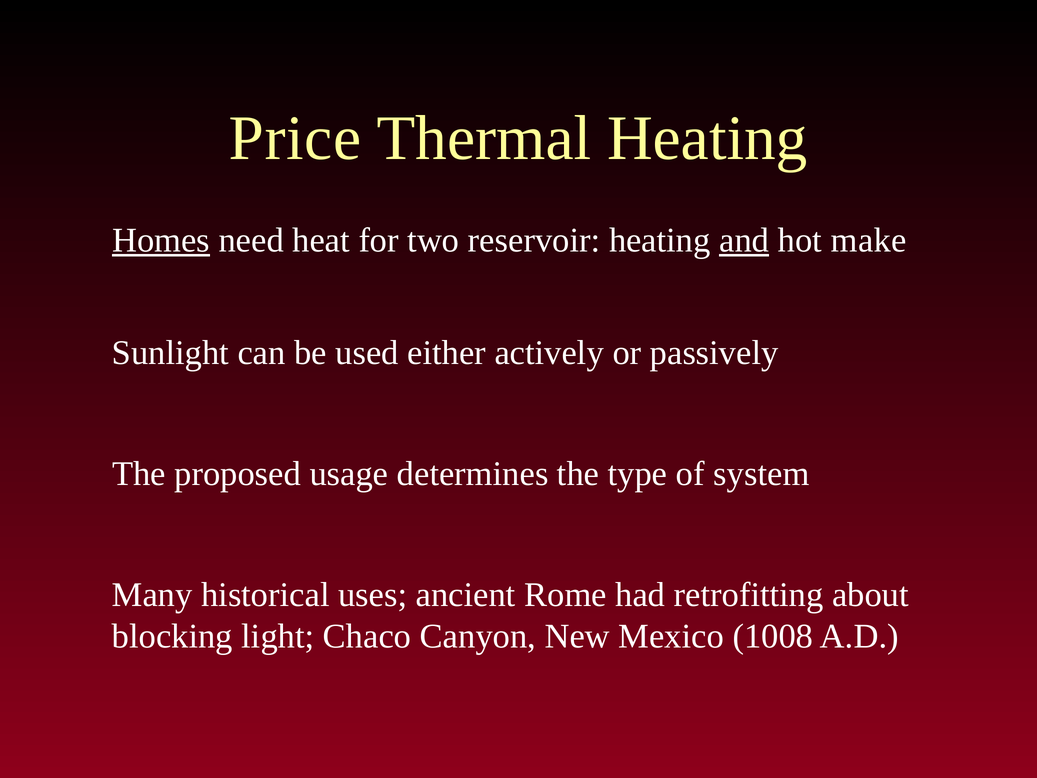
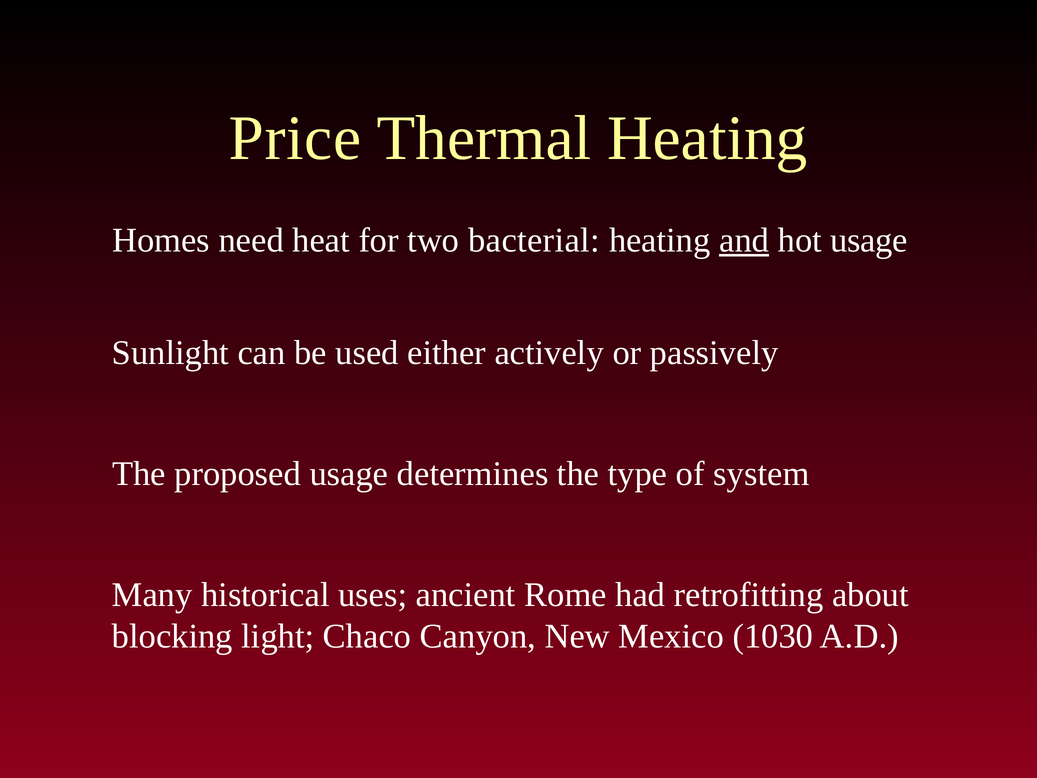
Homes underline: present -> none (161, 240)
reservoir: reservoir -> bacterial (534, 240)
hot make: make -> usage (869, 240)
1008: 1008 -> 1030 (773, 636)
